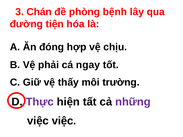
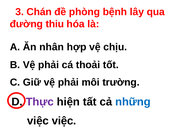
tiện: tiện -> thiu (55, 24)
đóng: đóng -> nhân (52, 47)
ngay: ngay -> thoải (88, 65)
Giữ vệ thấy: thấy -> phải (68, 82)
những colour: purple -> blue (133, 102)
